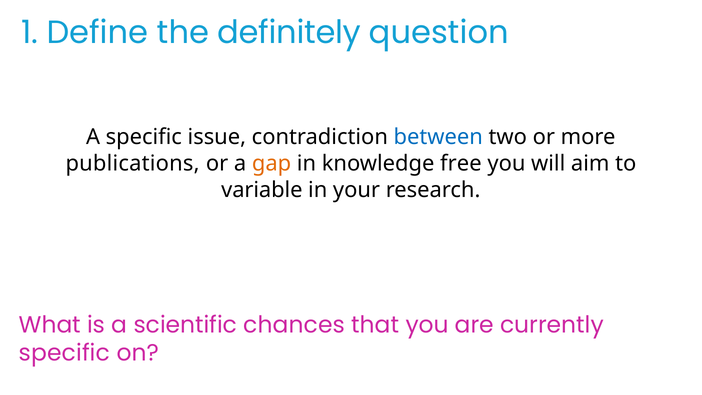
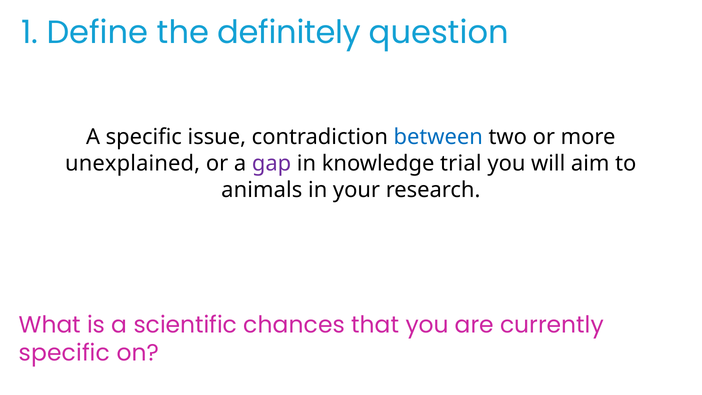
publications: publications -> unexplained (133, 163)
gap colour: orange -> purple (272, 163)
free: free -> trial (461, 163)
variable: variable -> animals (262, 190)
